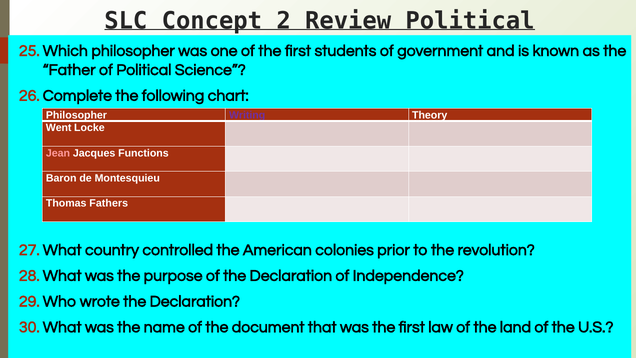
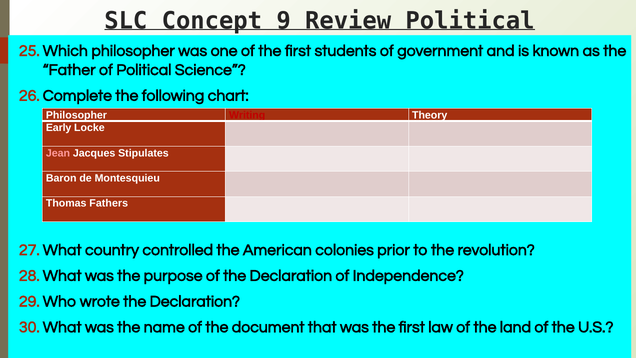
2: 2 -> 9 (284, 21)
Writing colour: purple -> red (247, 115)
Went: Went -> Early (59, 128)
Functions: Functions -> Stipulates (143, 153)
